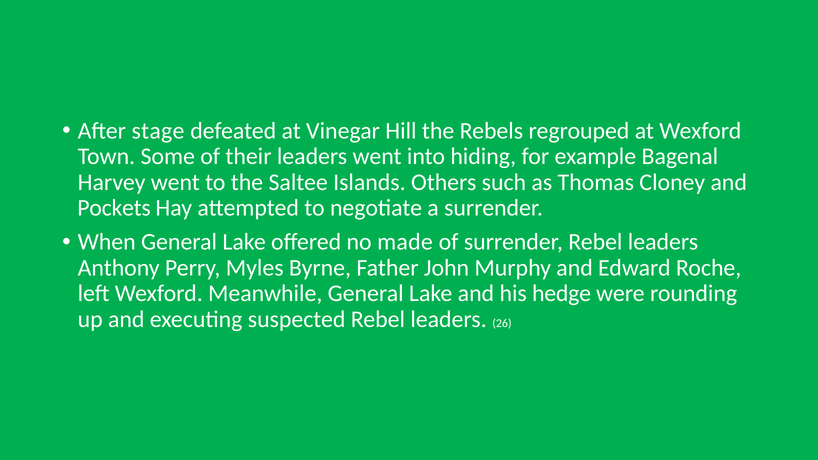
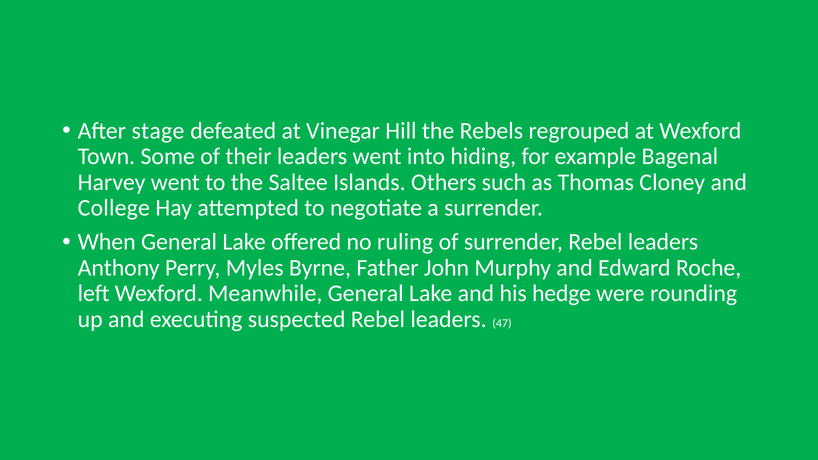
Pockets: Pockets -> College (114, 208)
made: made -> ruling (405, 242)
26: 26 -> 47 (502, 323)
